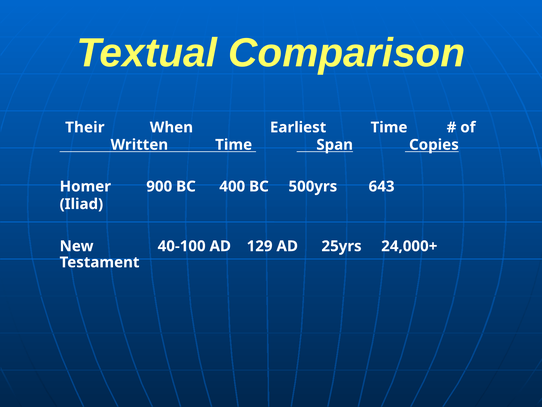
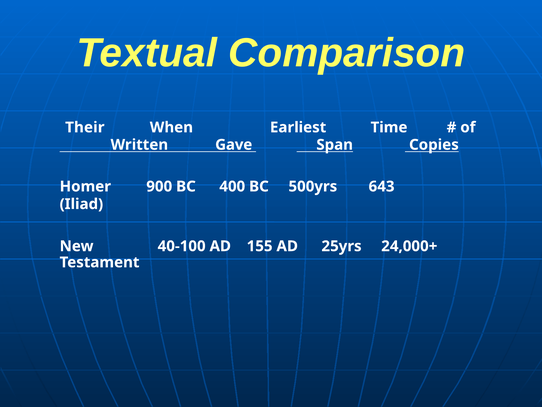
Written Time: Time -> Gave (234, 145)
129: 129 -> 155 (260, 246)
